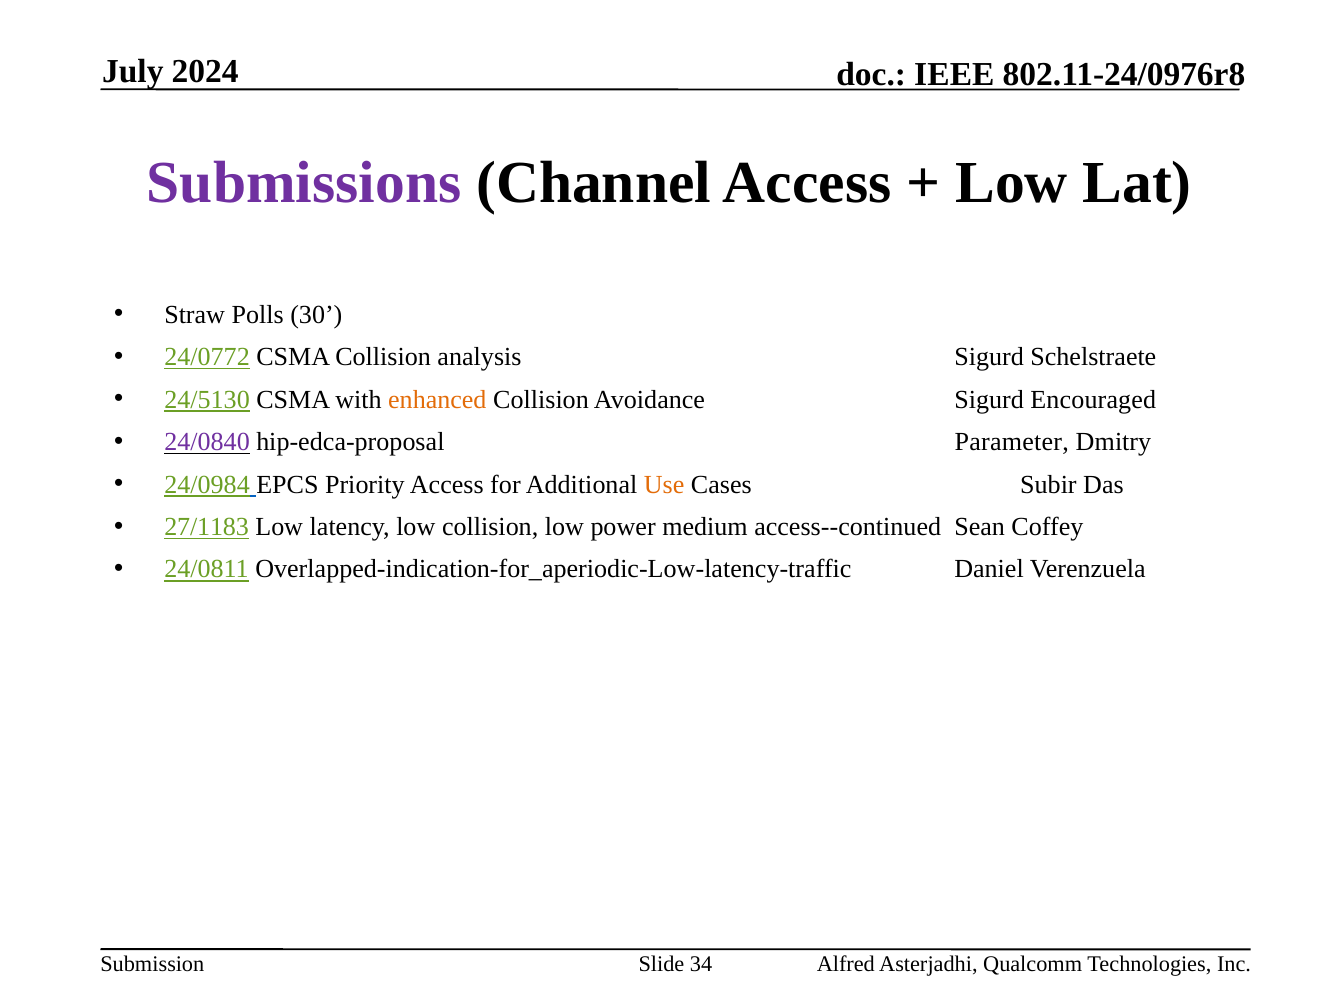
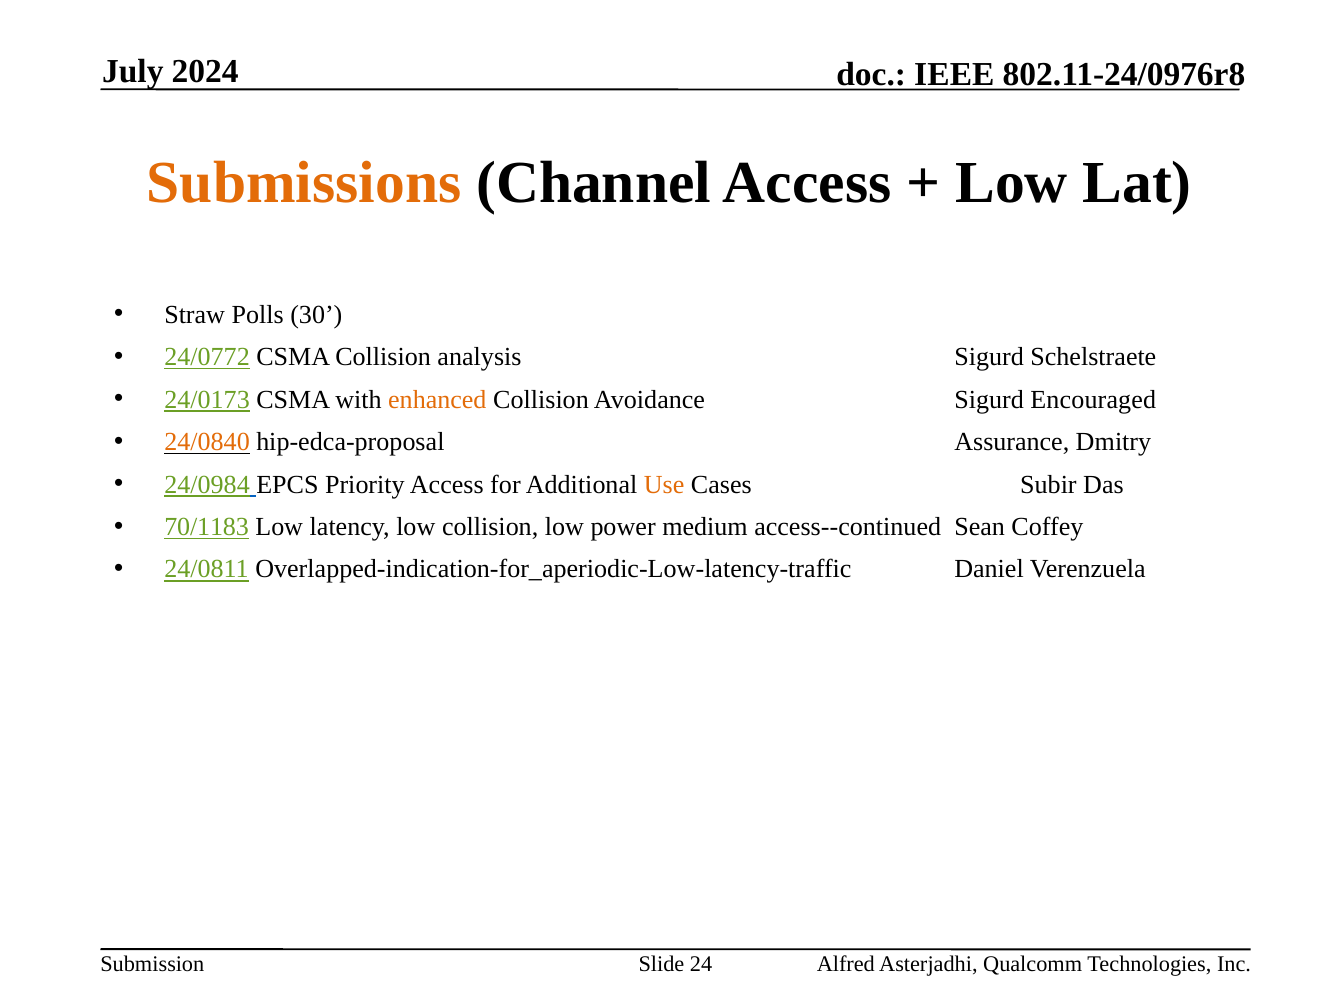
Submissions colour: purple -> orange (304, 183)
24/5130: 24/5130 -> 24/0173 (207, 399)
24/0840 colour: purple -> orange (207, 442)
Parameter: Parameter -> Assurance (1012, 442)
27/1183: 27/1183 -> 70/1183 (207, 527)
34: 34 -> 24 (701, 964)
